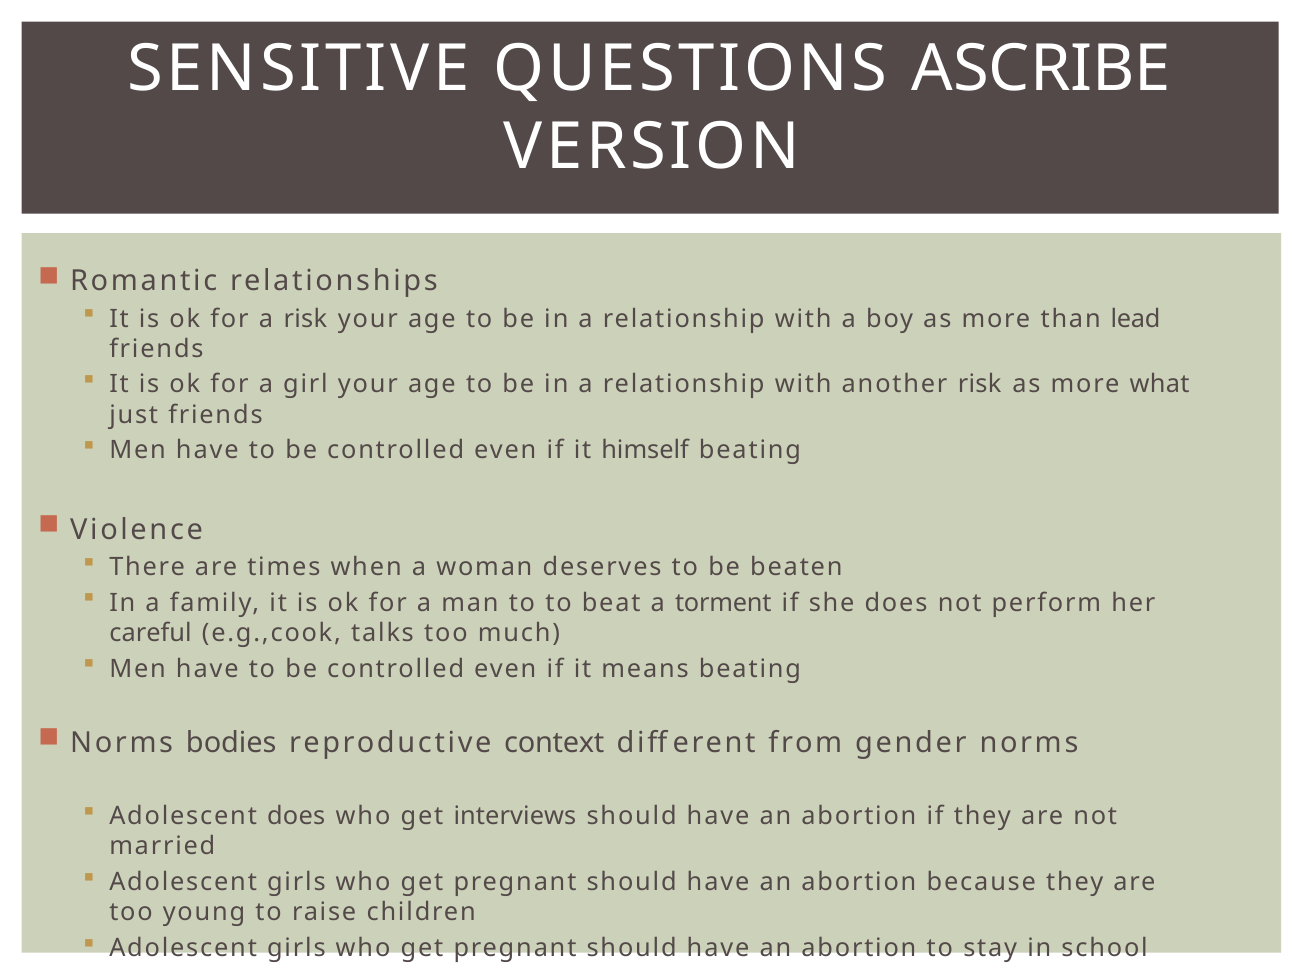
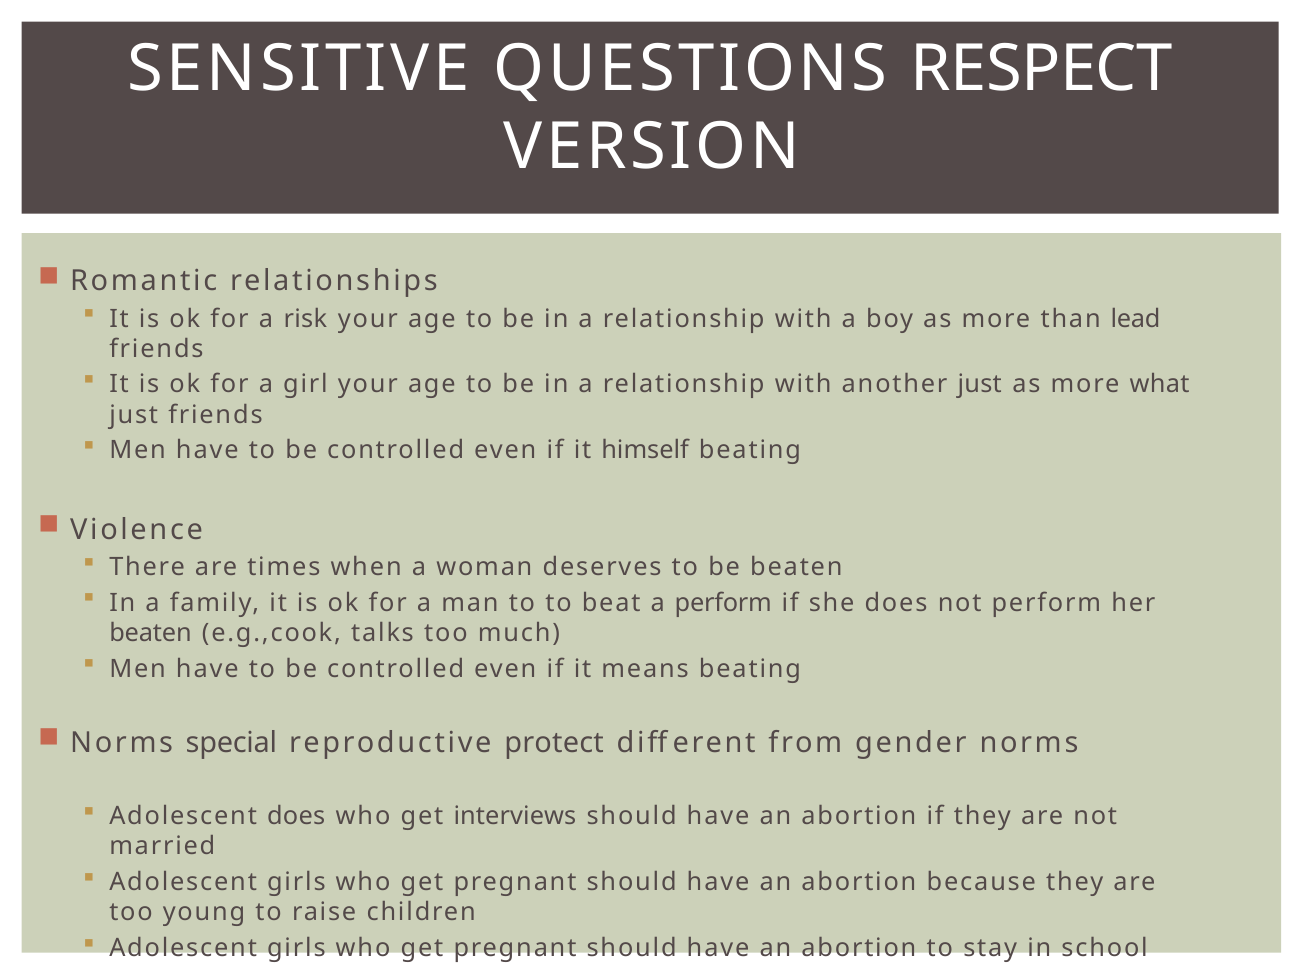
ASCRIBE: ASCRIBE -> RESPECT (1042, 69)
another risk: risk -> just (980, 385)
a torment: torment -> perform (723, 603)
careful: careful -> beaten (151, 633)
bodies: bodies -> special (231, 743)
context: context -> protect (554, 743)
